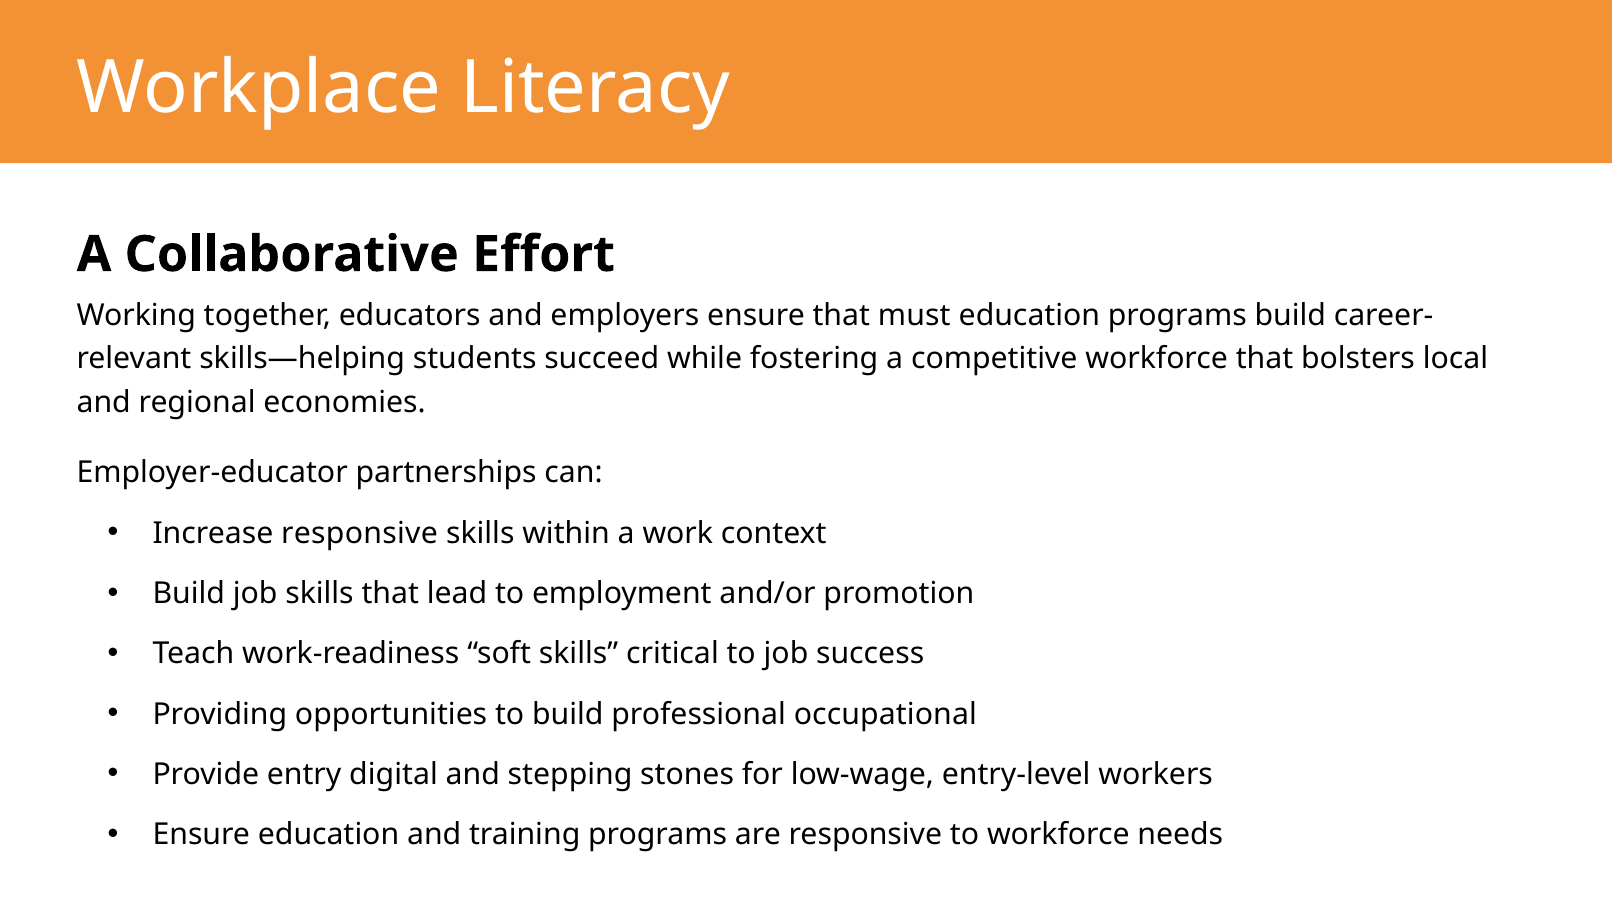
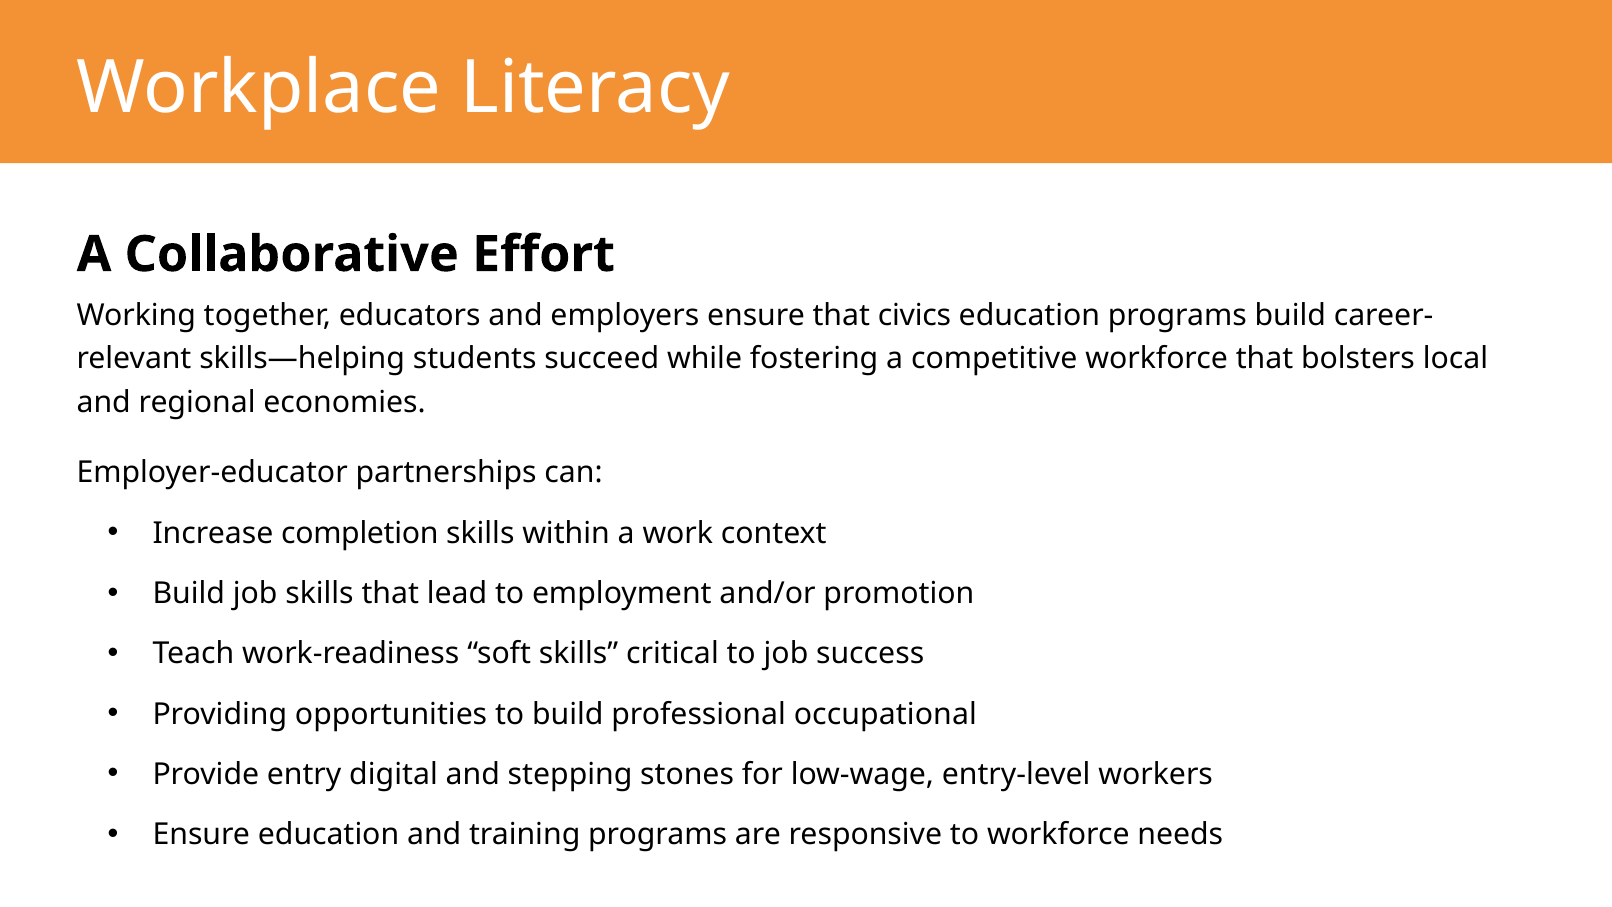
must: must -> civics (914, 315)
Increase responsive: responsive -> completion (360, 533)
